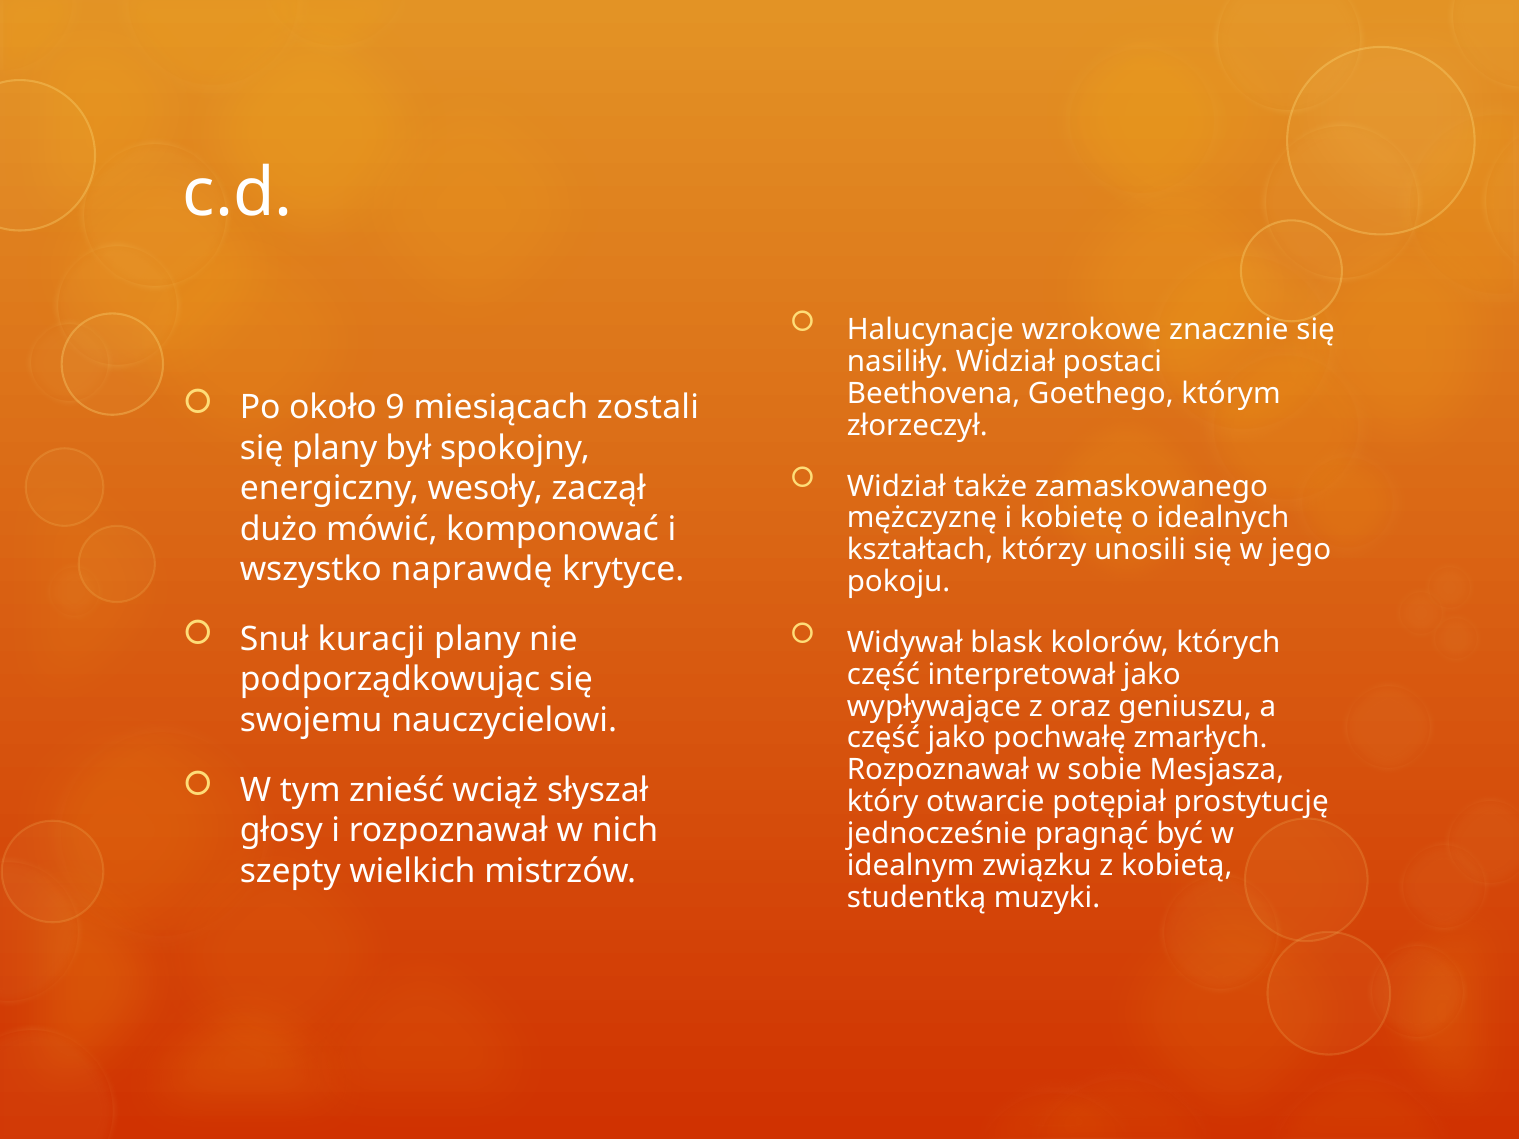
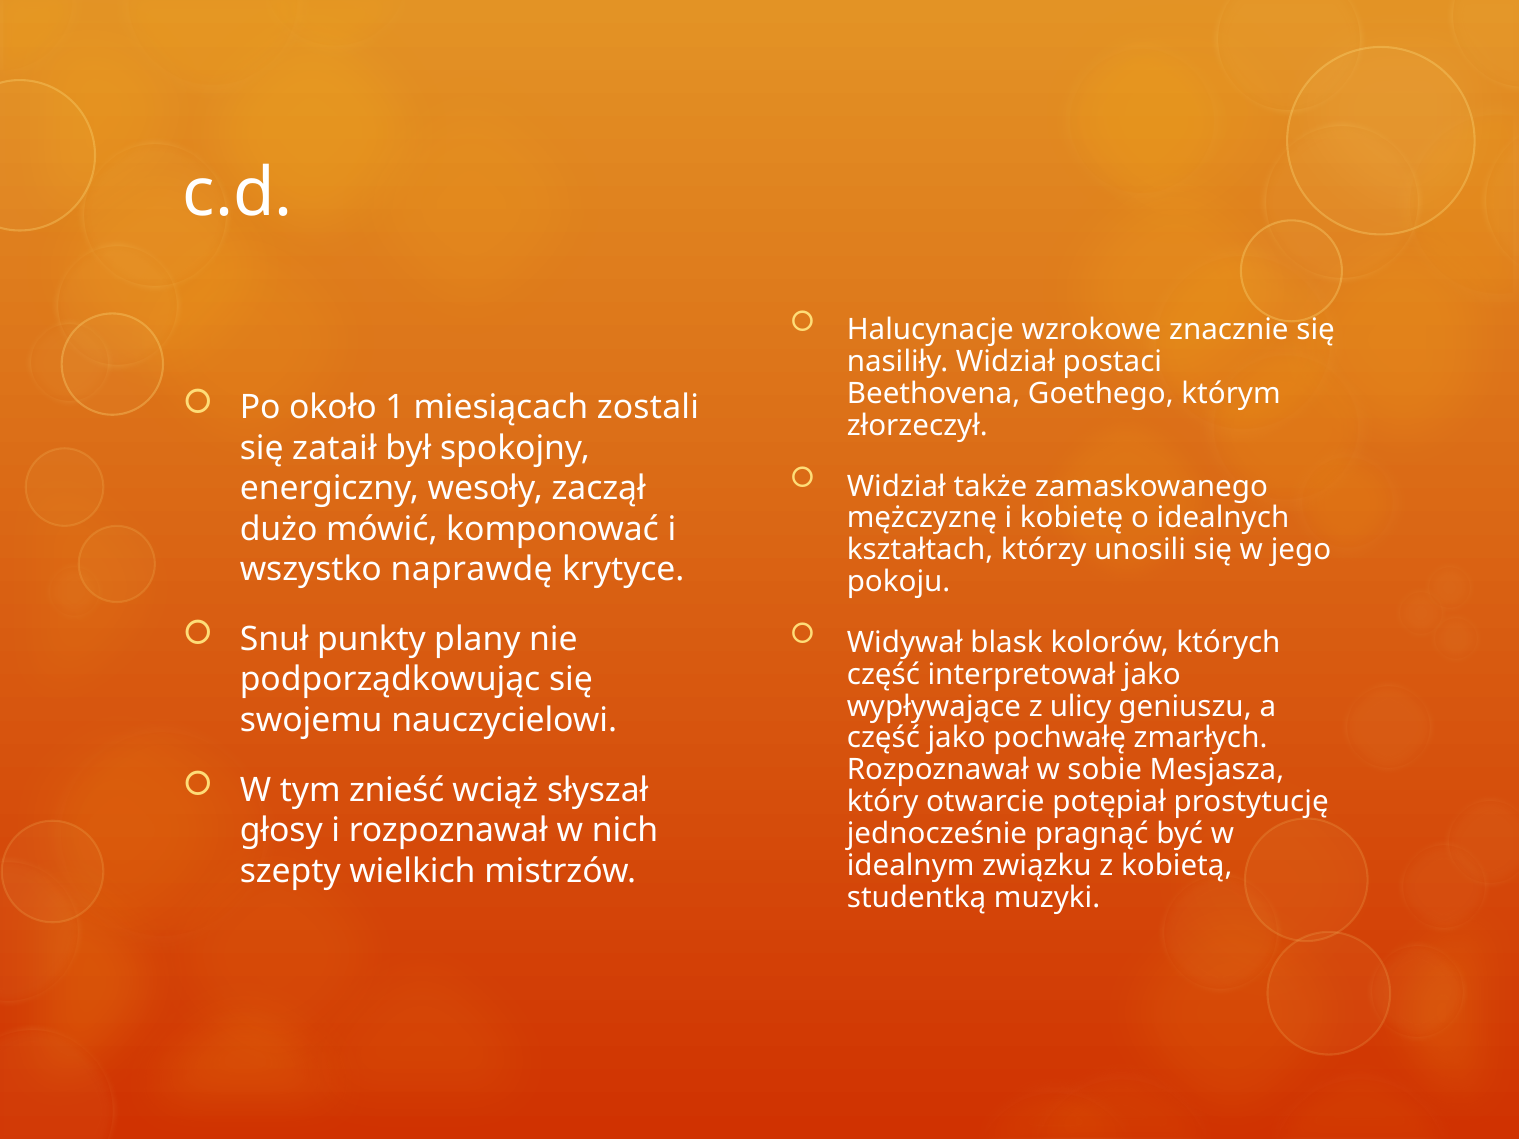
9: 9 -> 1 (395, 408)
się plany: plany -> zataił (334, 448)
kuracji: kuracji -> punkty (371, 639)
oraz: oraz -> ulicy (1081, 706)
